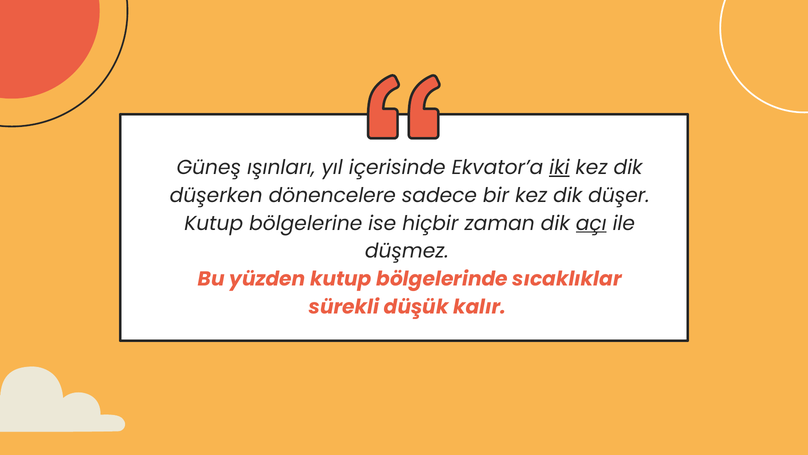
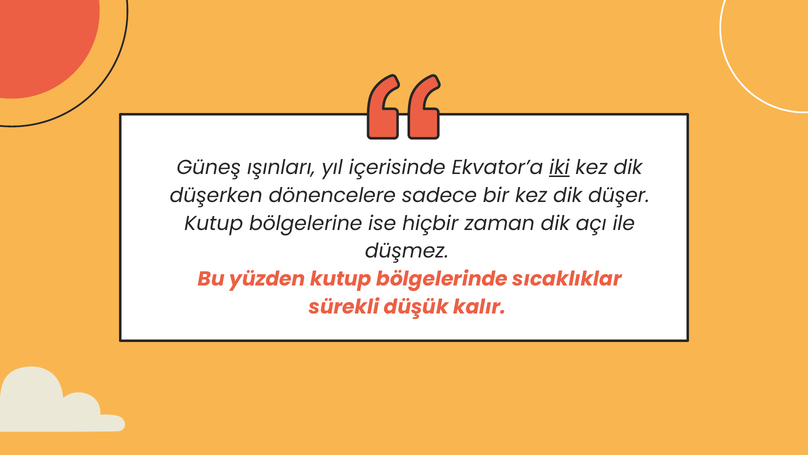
açı underline: present -> none (591, 223)
